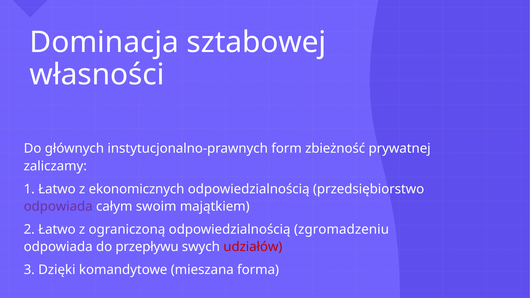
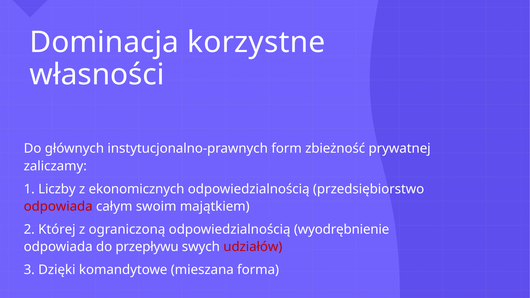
sztabowej: sztabowej -> korzystne (256, 42)
1 Łatwo: Łatwo -> Liczby (57, 189)
odpowiada colour: purple -> red (58, 207)
2 Łatwo: Łatwo -> Której (57, 230)
zgromadzeniu: zgromadzeniu -> wyodrębnienie (342, 230)
